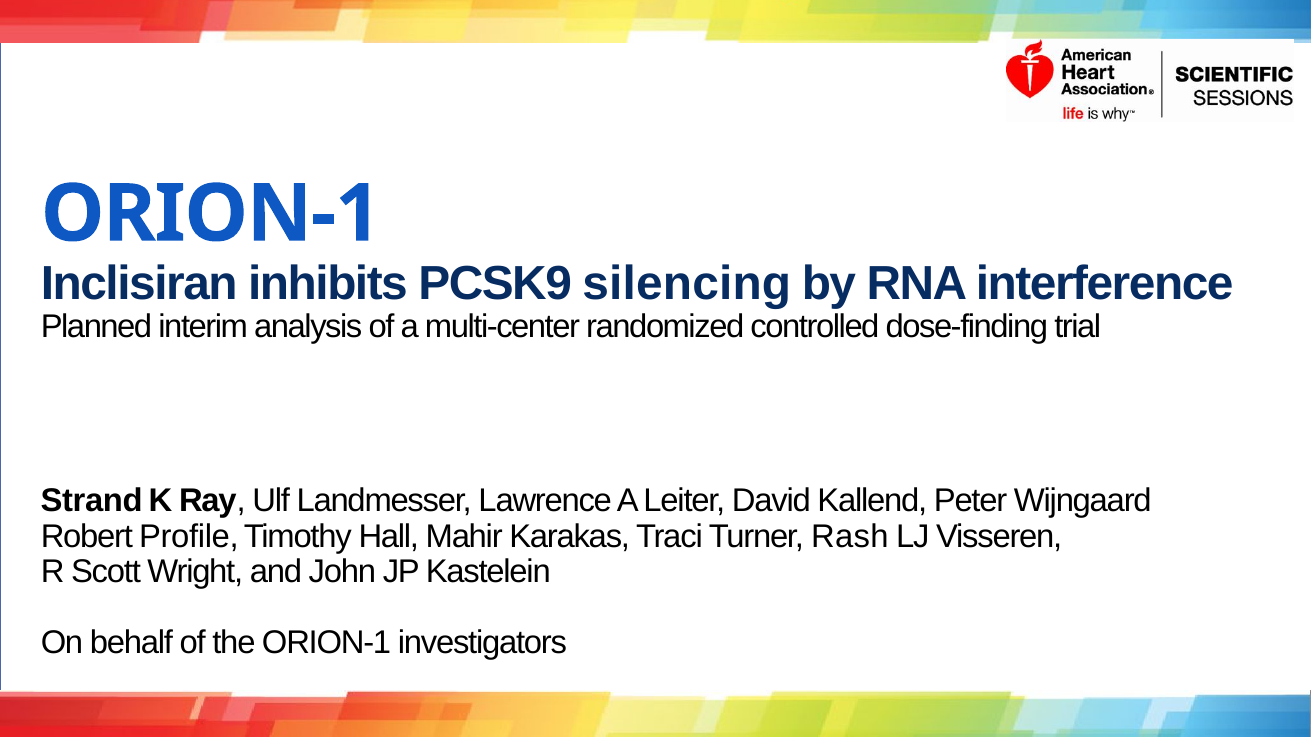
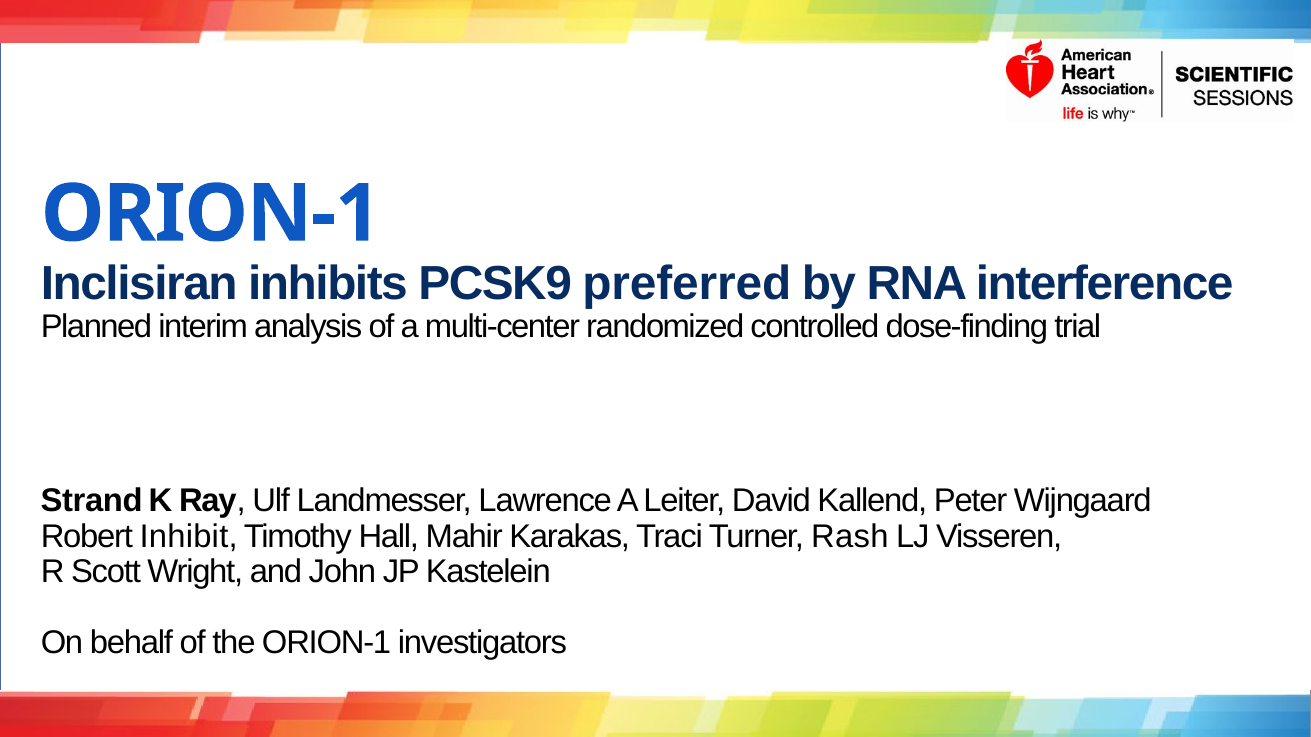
silencing: silencing -> preferred (687, 284)
Profile: Profile -> Inhibit (189, 537)
